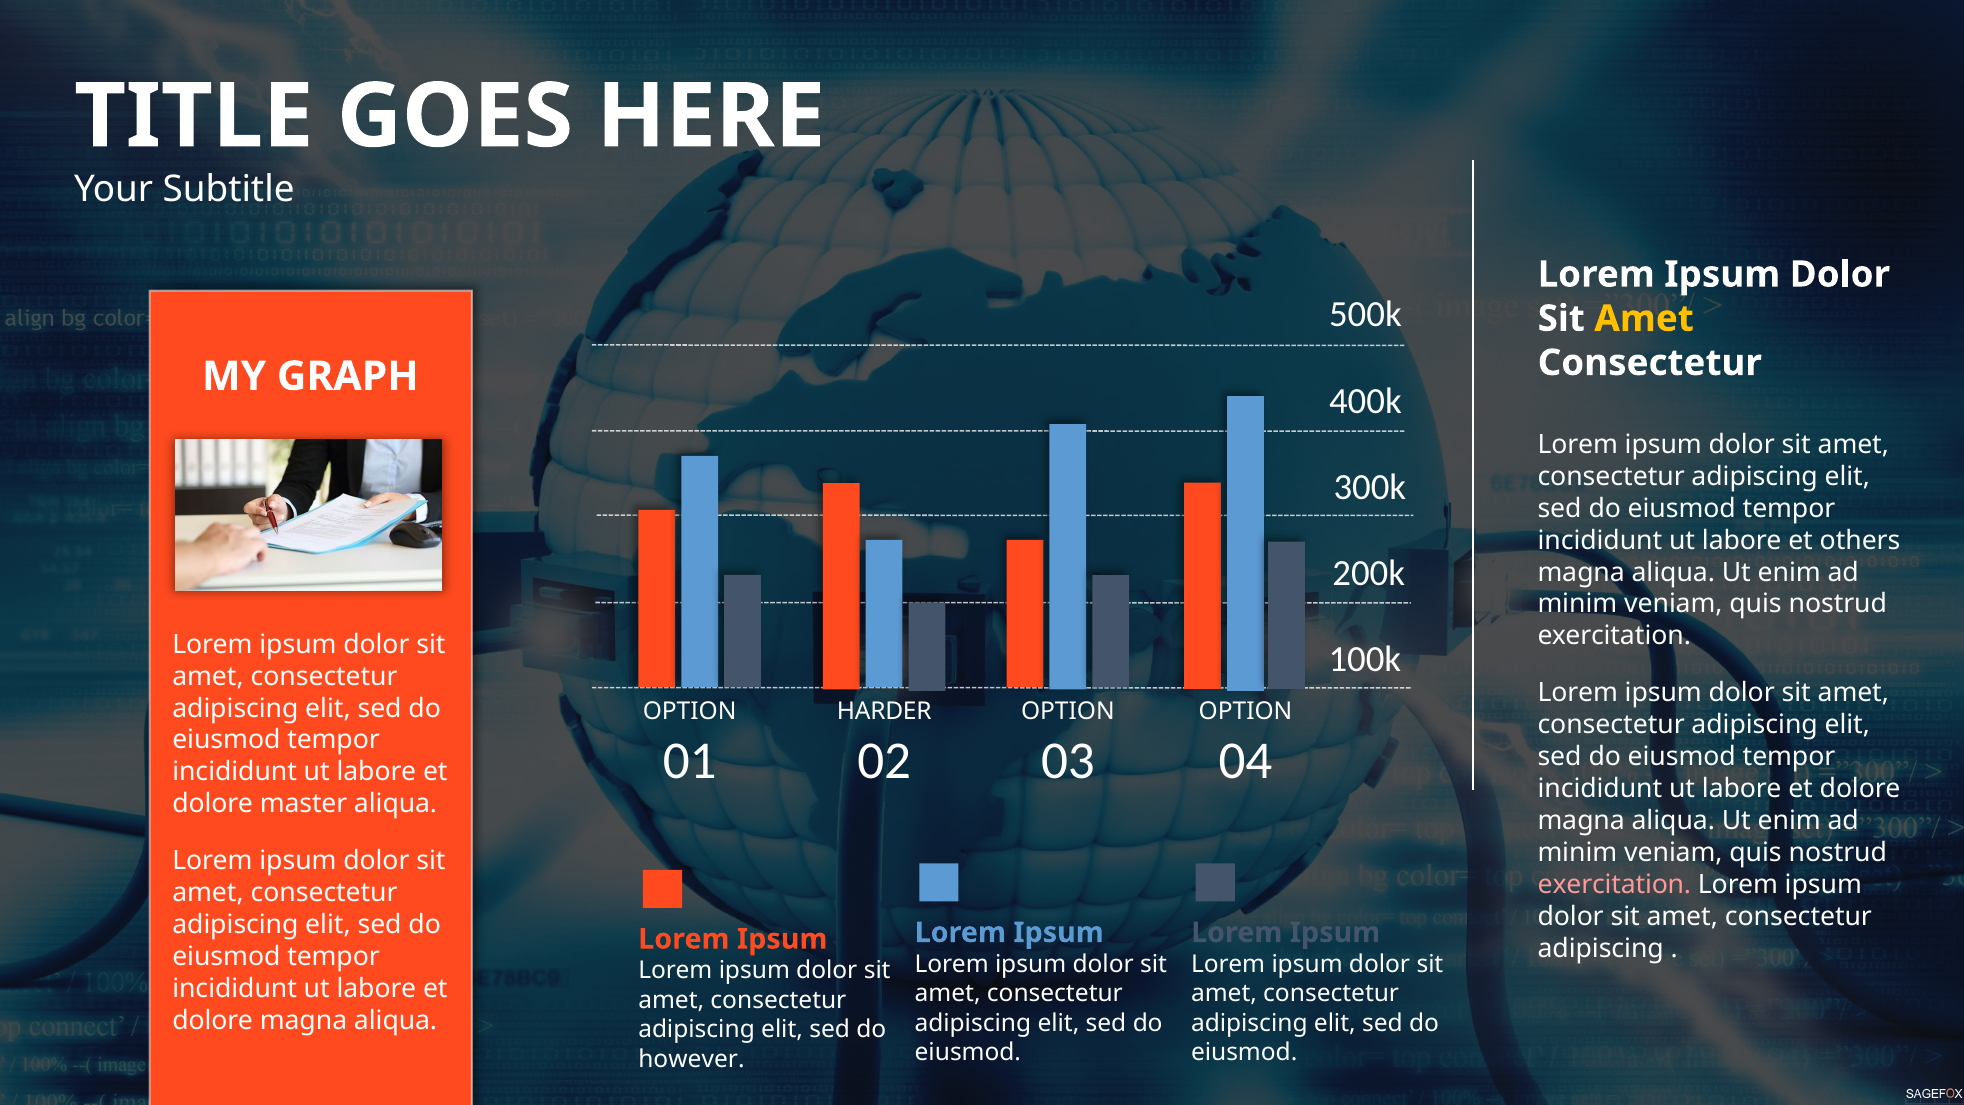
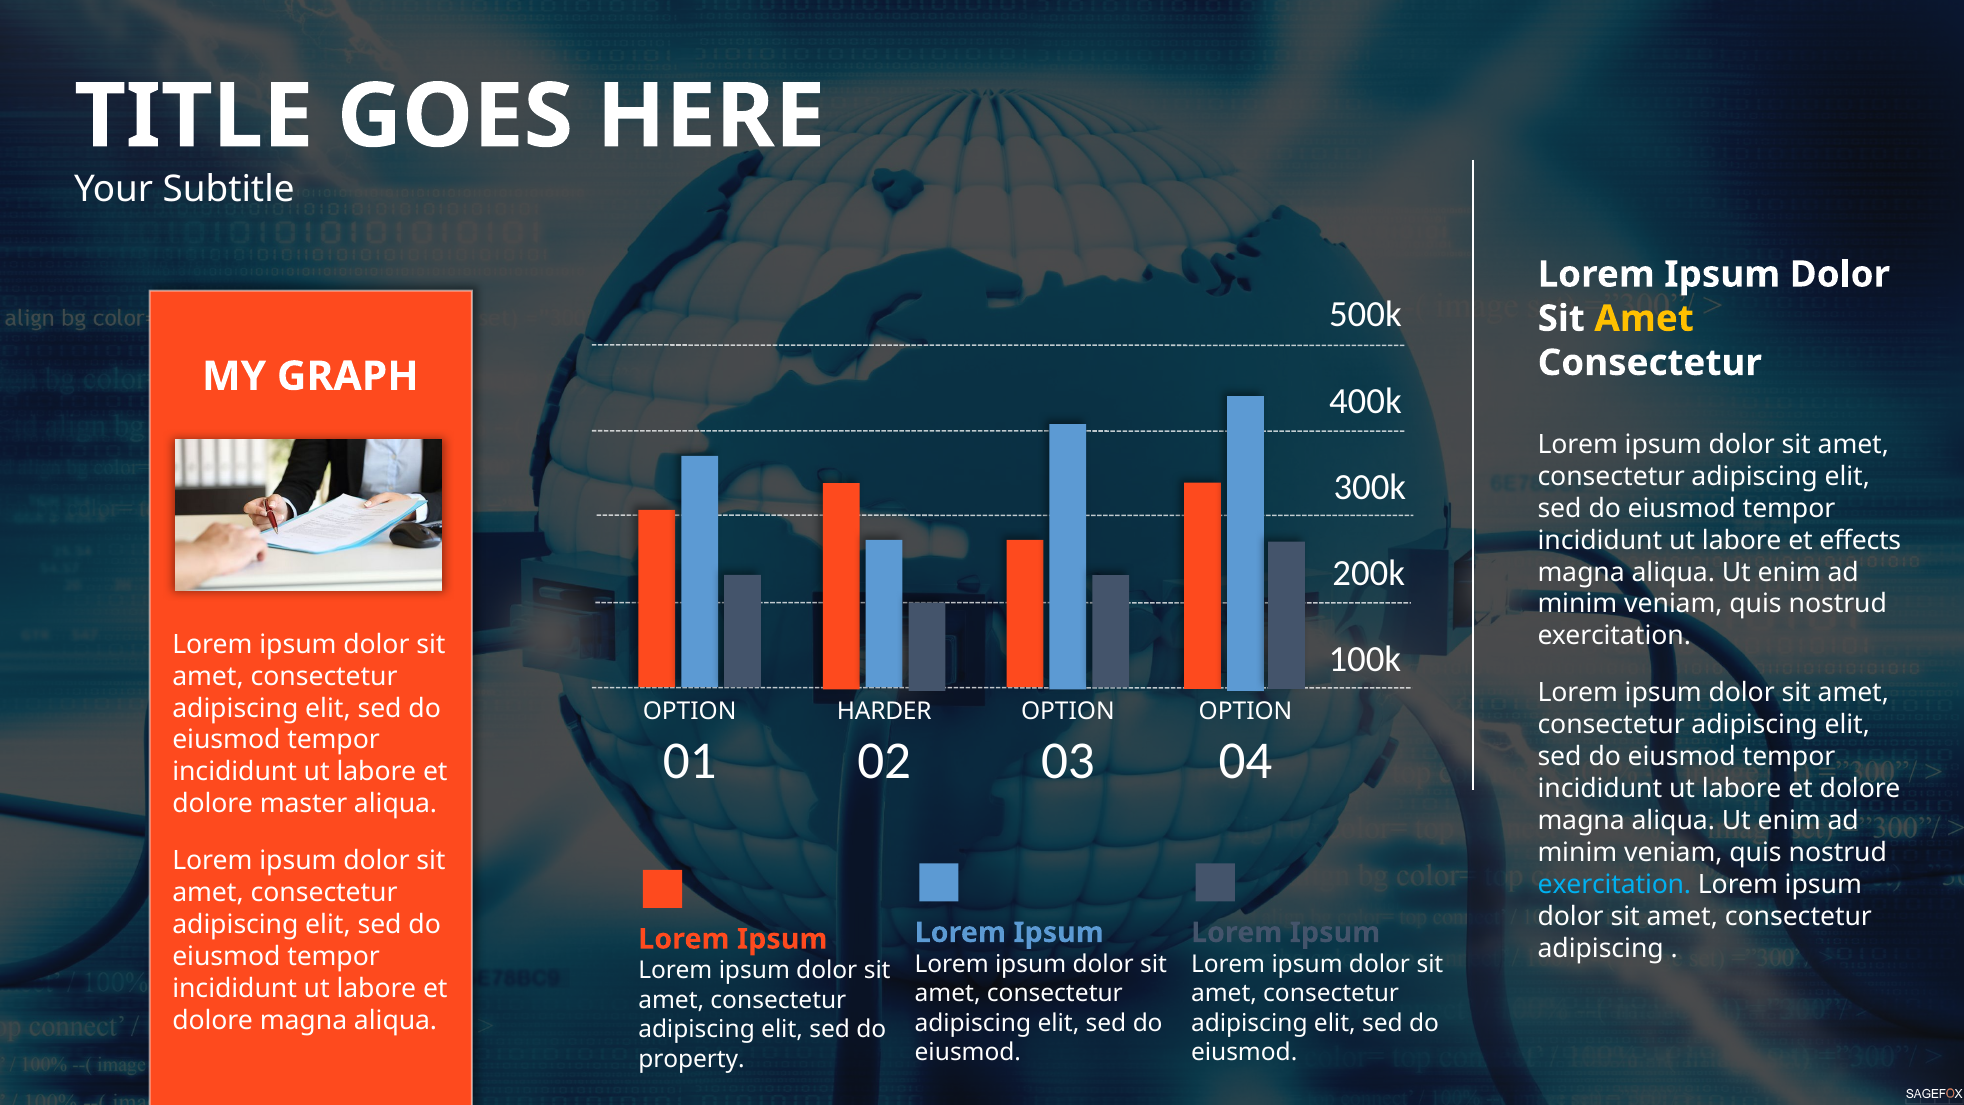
others: others -> effects (1860, 540)
exercitation colour: pink -> light blue (1614, 884)
however: however -> property (692, 1059)
